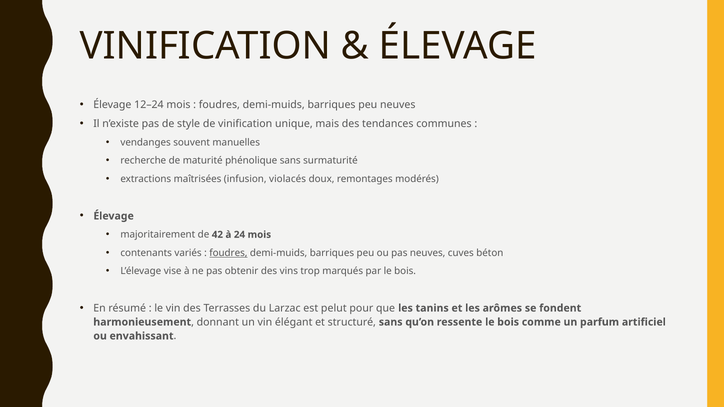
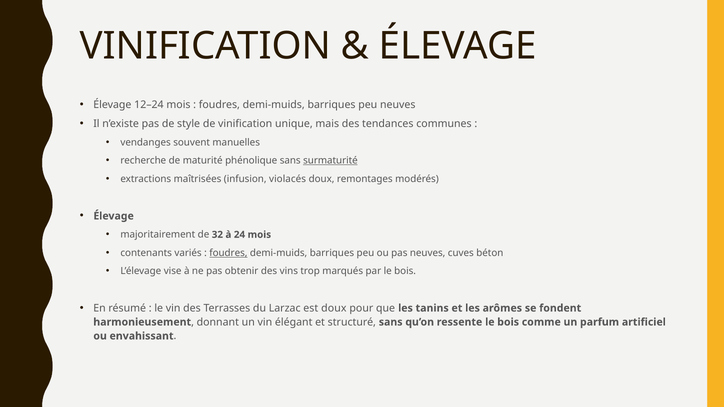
surmaturité underline: none -> present (330, 161)
42: 42 -> 32 (217, 235)
est pelut: pelut -> doux (334, 308)
